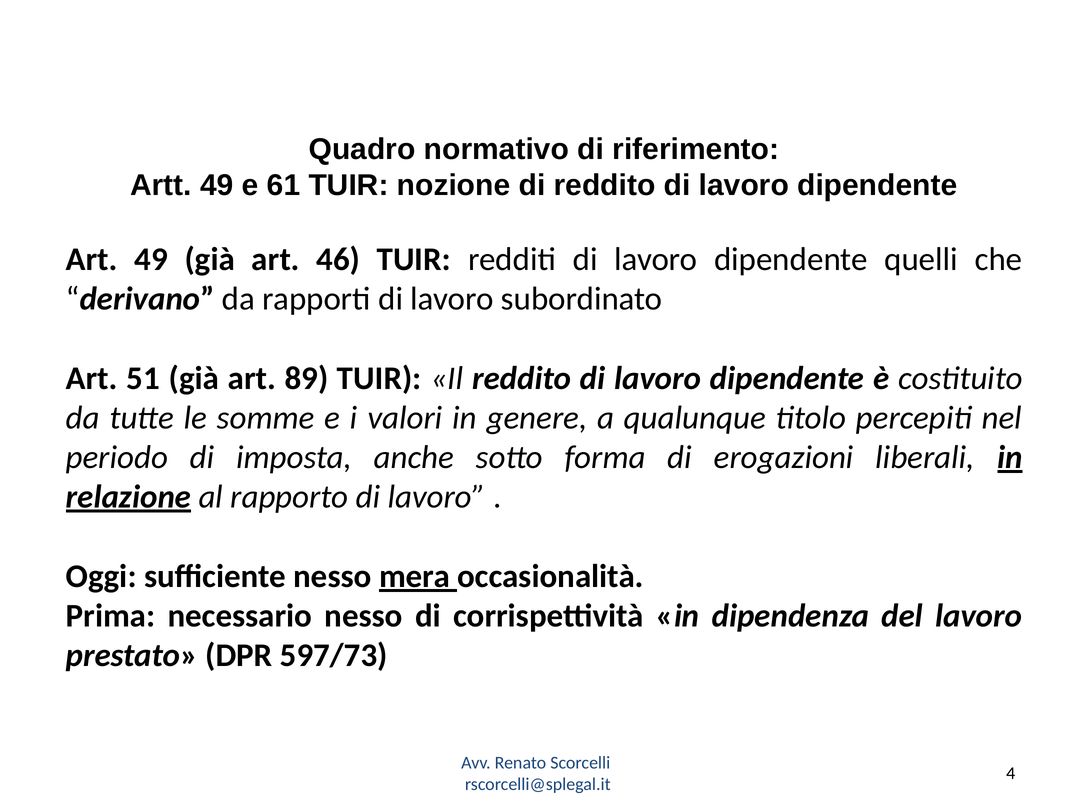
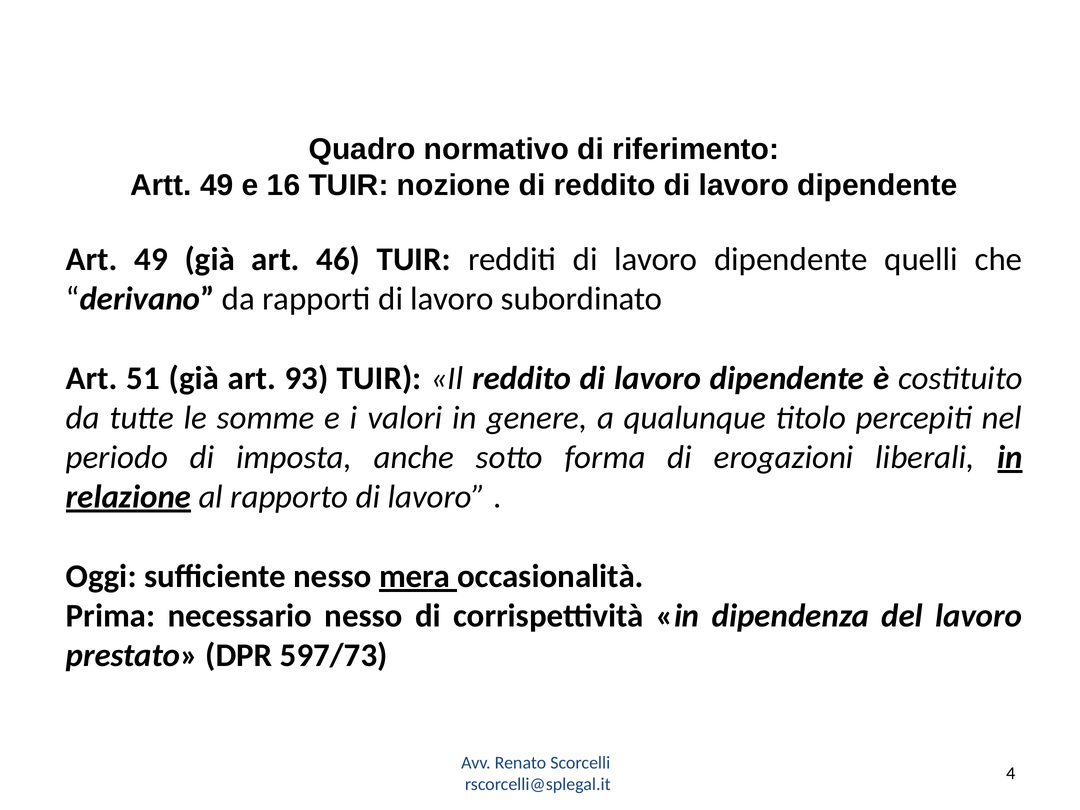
61: 61 -> 16 (284, 185)
89: 89 -> 93 (306, 378)
